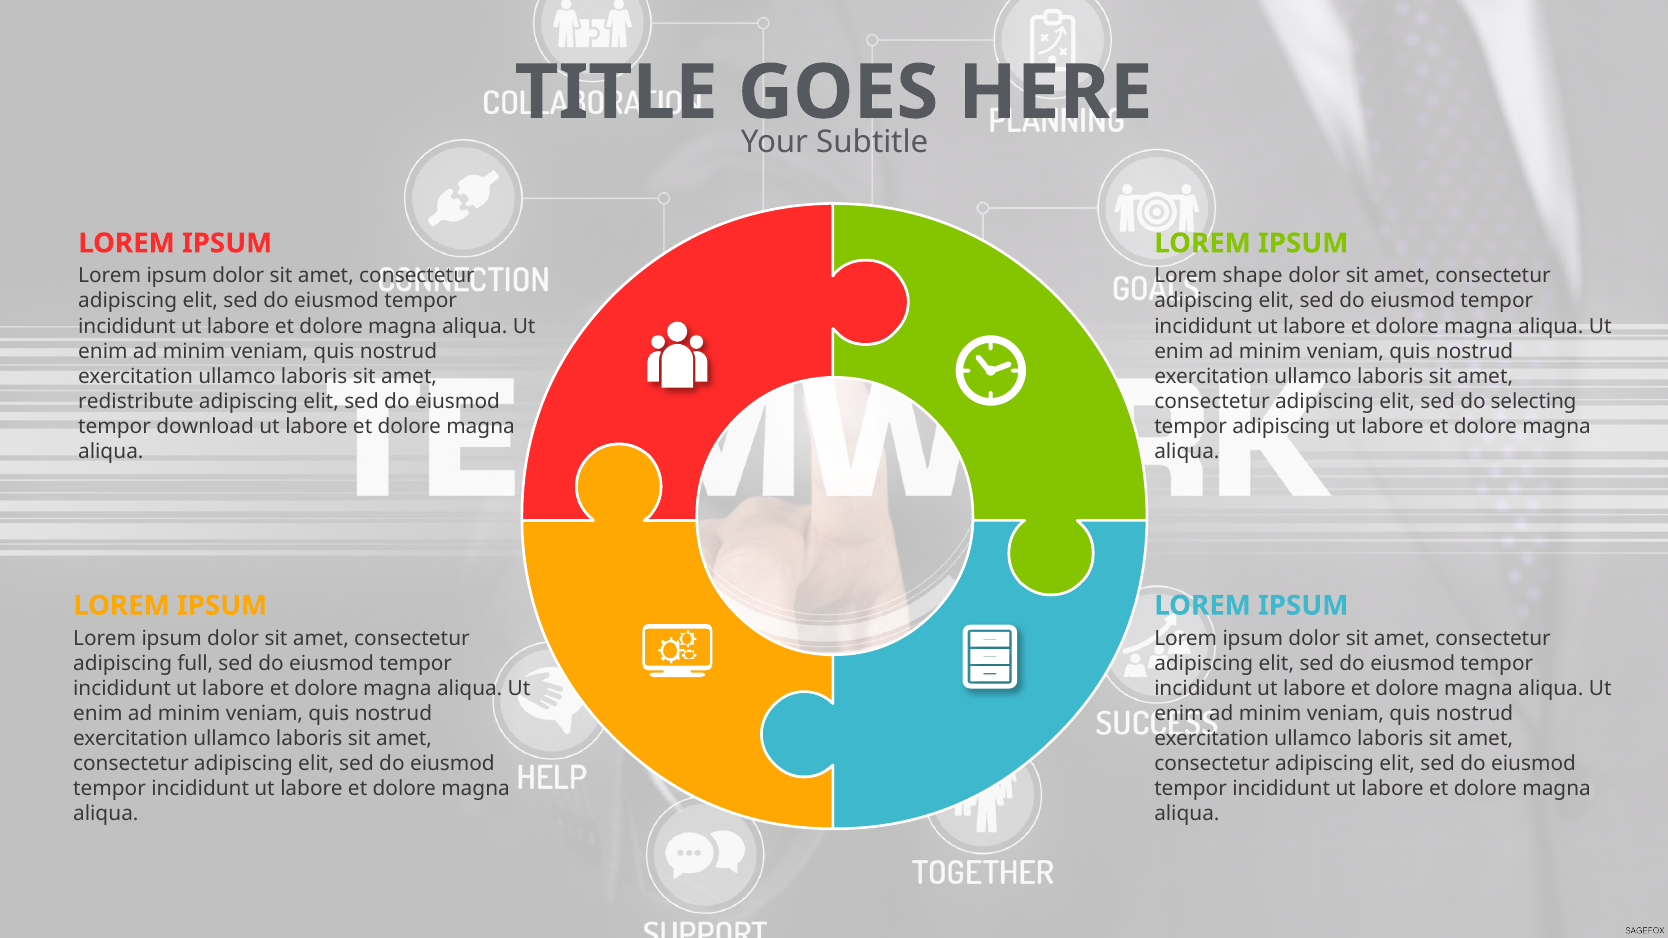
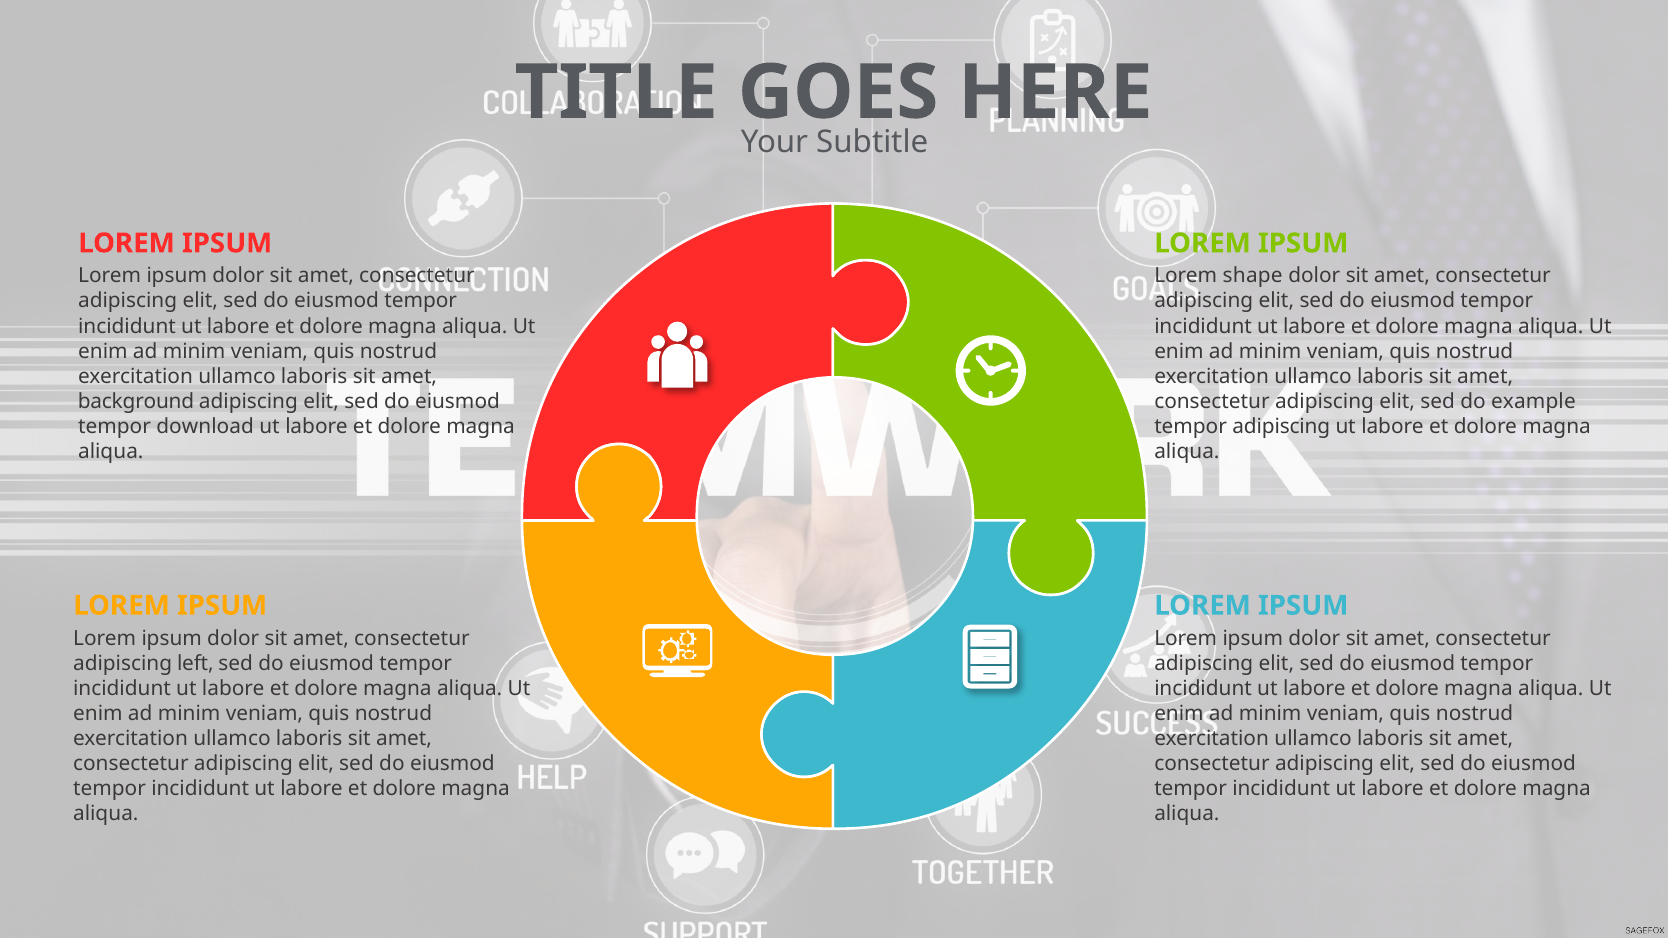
redistribute: redistribute -> background (136, 401)
selecting: selecting -> example (1533, 401)
full: full -> left (195, 664)
